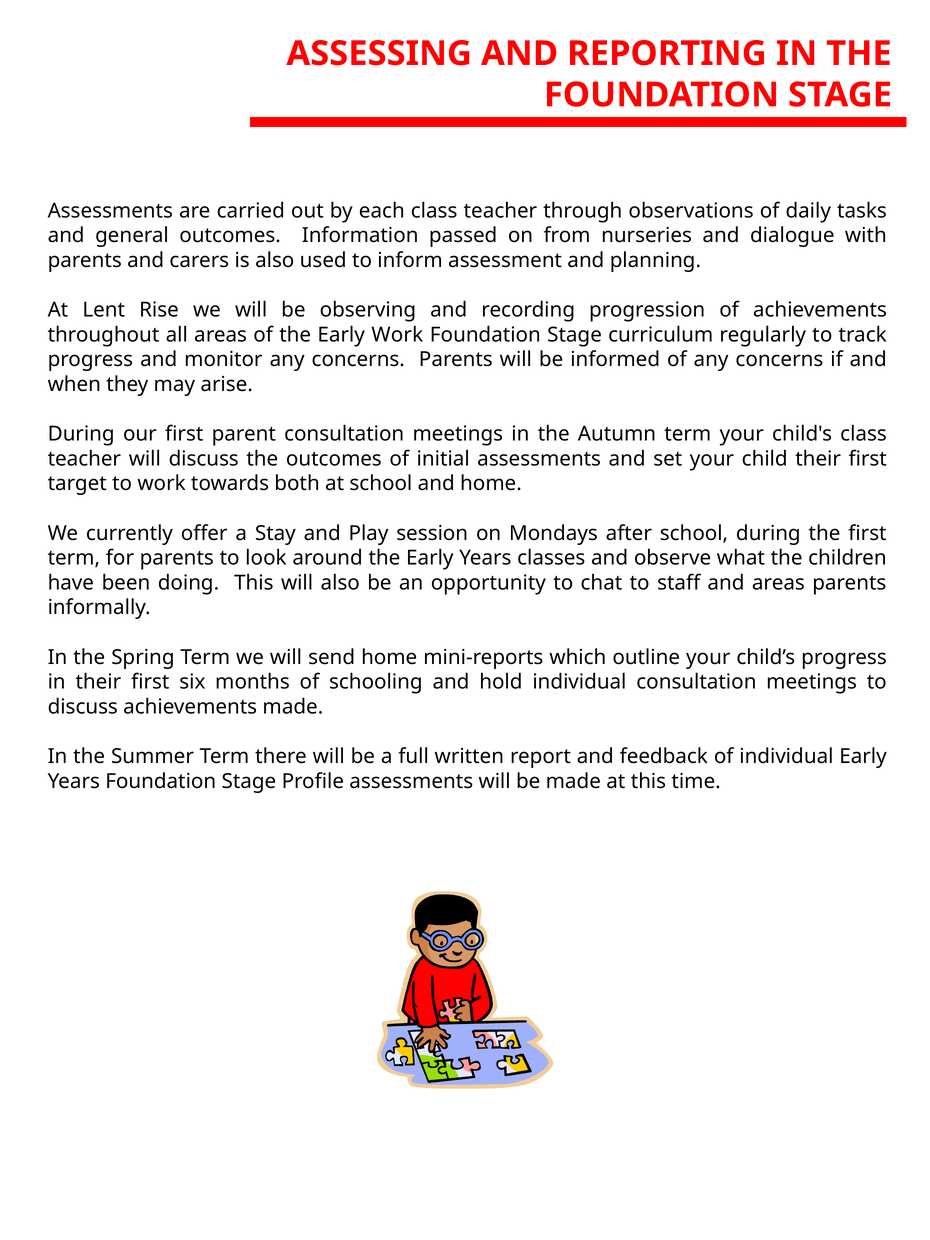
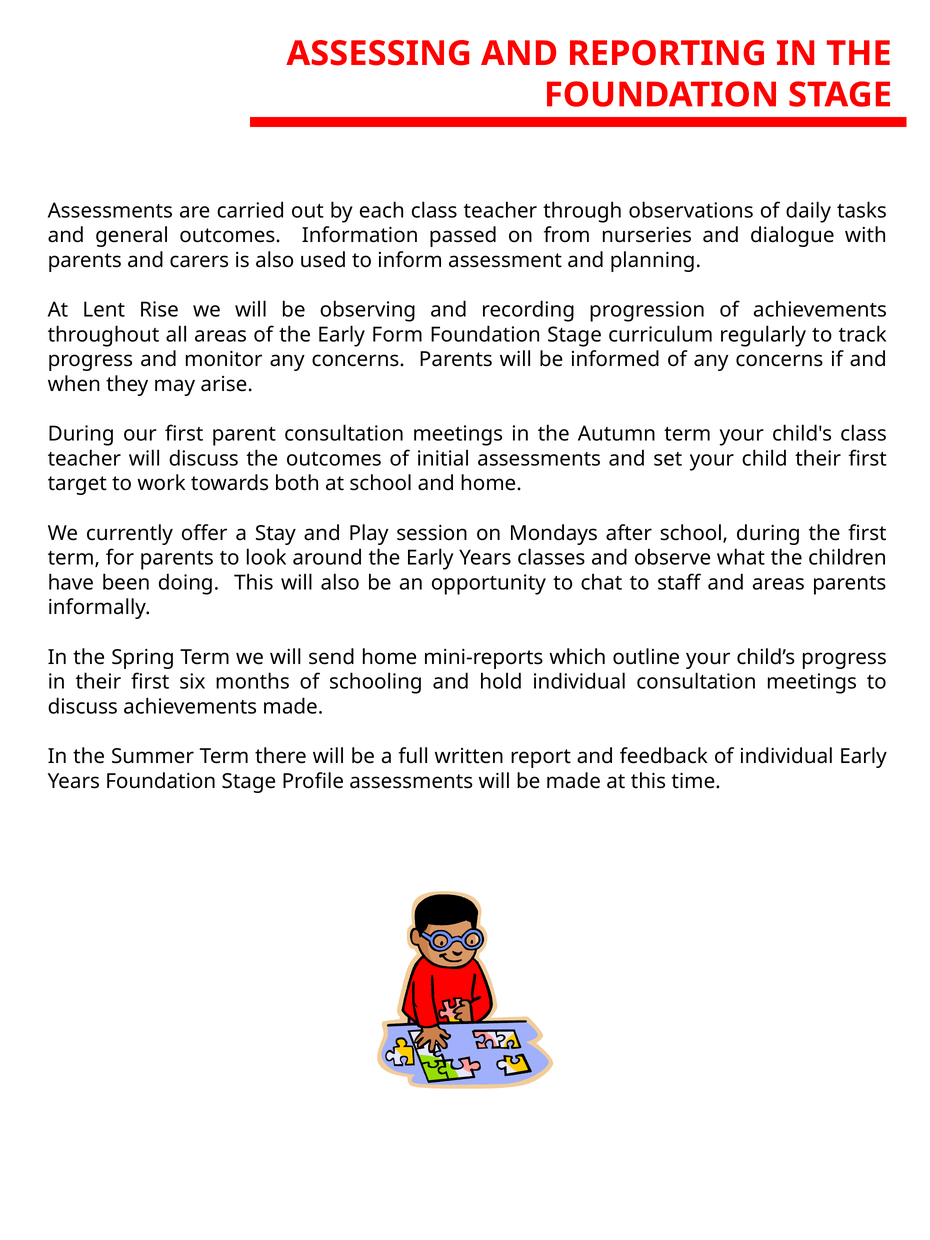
Early Work: Work -> Form (397, 335)
